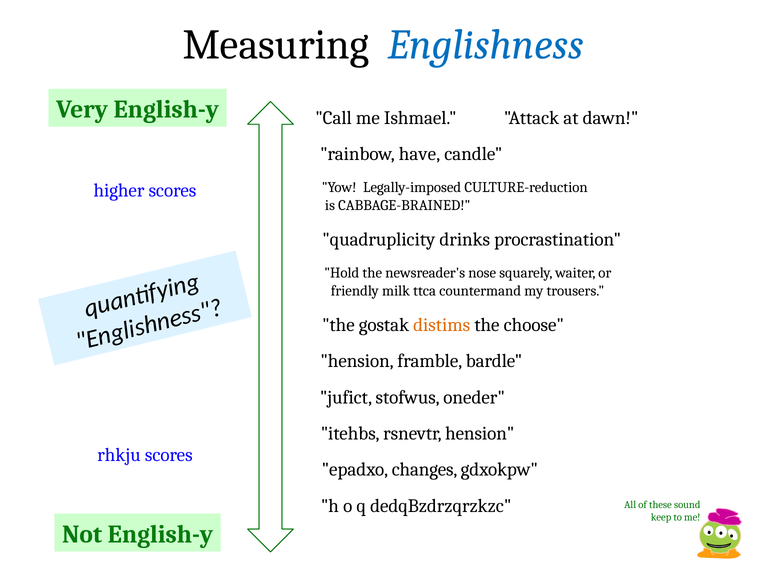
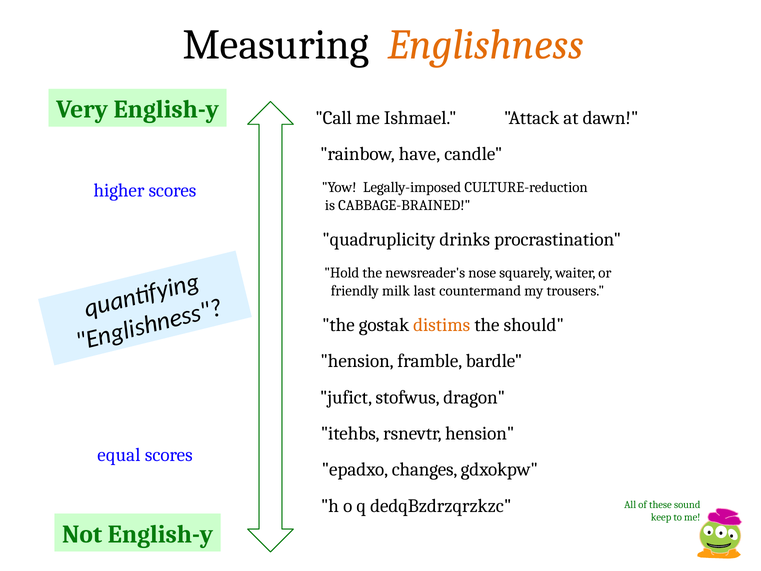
Englishness colour: blue -> orange (486, 45)
ttca: ttca -> last (425, 291)
choose: choose -> should (534, 325)
oneder: oneder -> dragon (474, 397)
rhkju: rhkju -> equal (119, 455)
